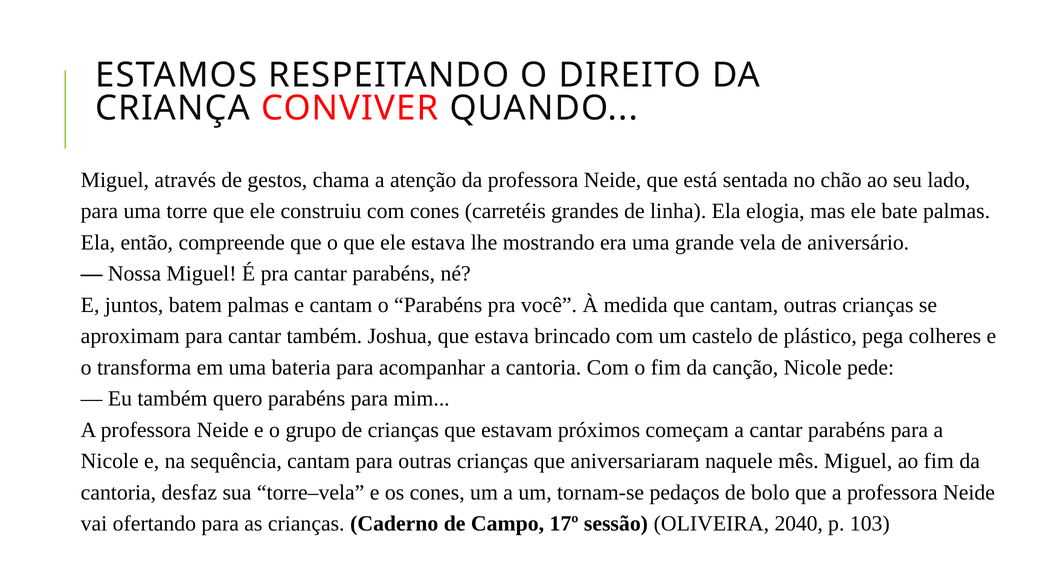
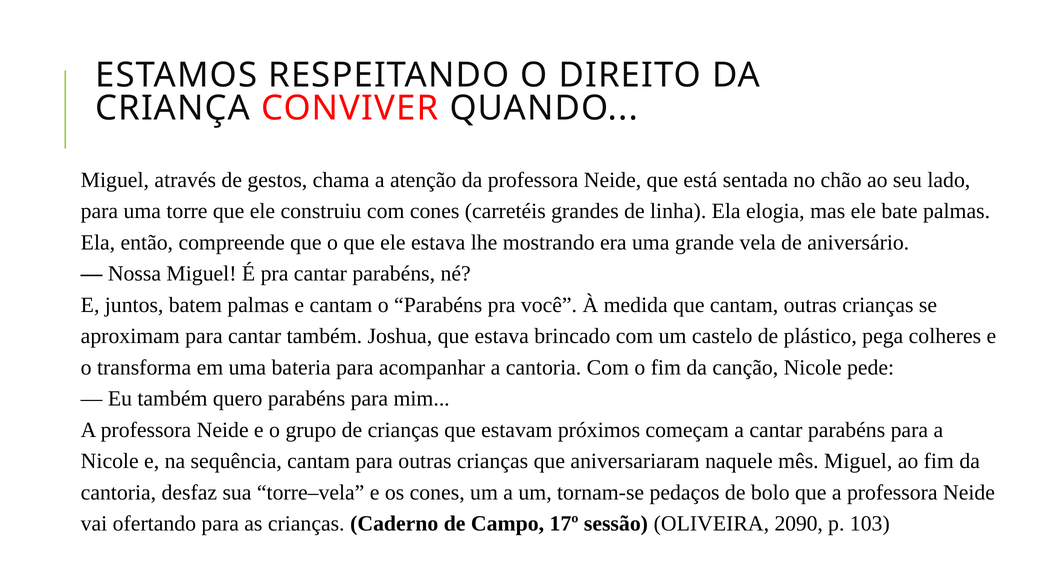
2040: 2040 -> 2090 (799, 524)
